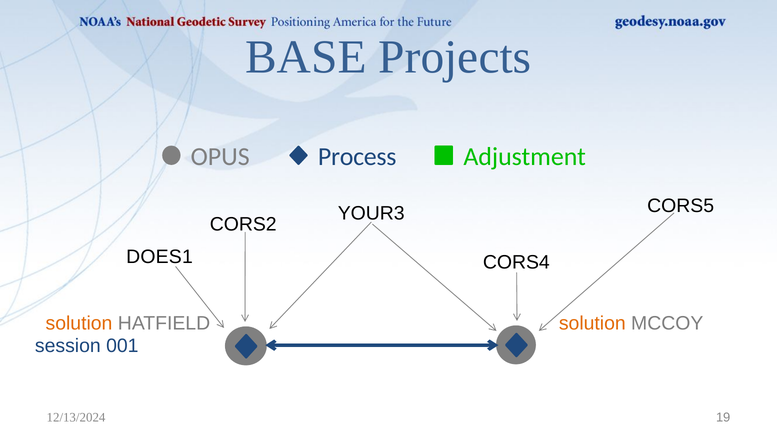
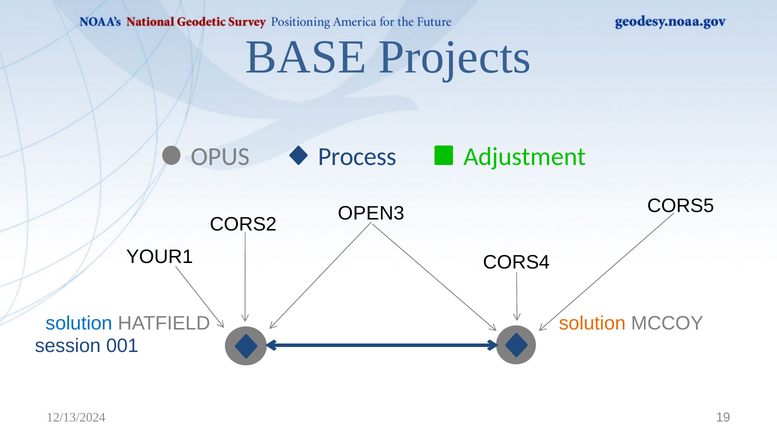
YOUR3: YOUR3 -> OPEN3 (371, 213)
DOES1: DOES1 -> YOUR1 (160, 257)
solution colour: orange -> blue (79, 323)
